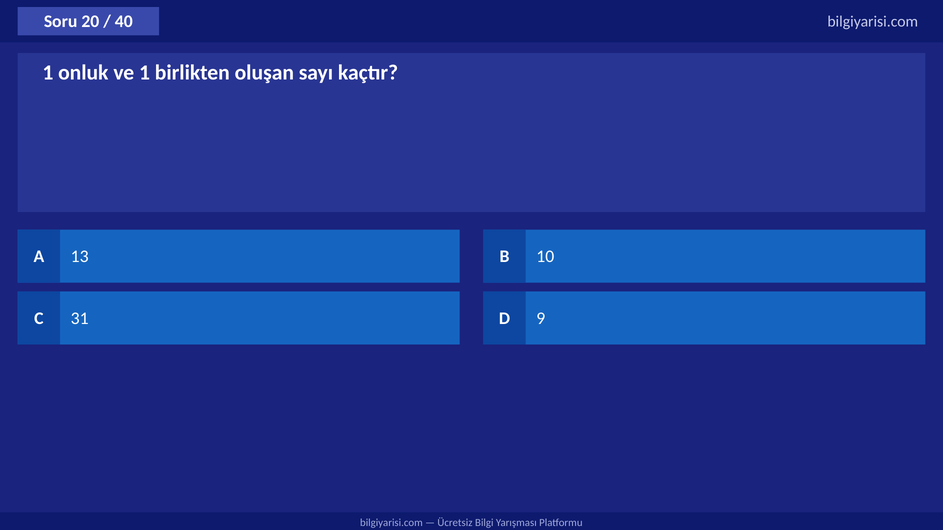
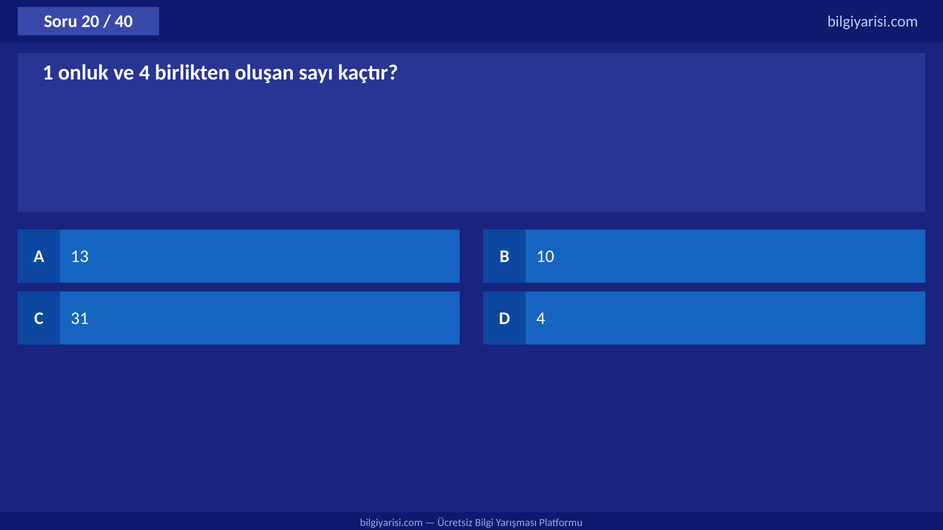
ve 1: 1 -> 4 (145, 73)
D 9: 9 -> 4 (541, 318)
